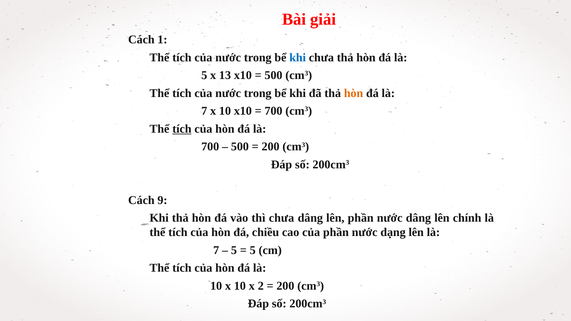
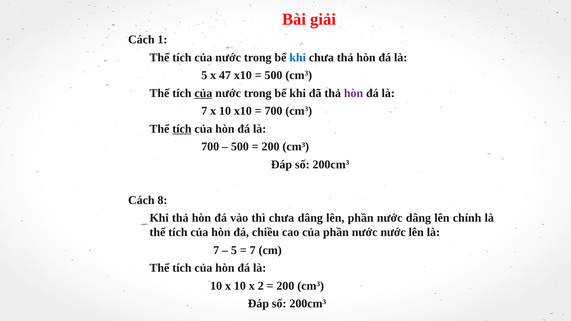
13: 13 -> 47 (225, 75)
của underline: none -> present (203, 93)
hòn colour: orange -> purple (354, 93)
9: 9 -> 8 (162, 200)
nước dạng: dạng -> nước (393, 232)
5: 5 -> 7 (253, 250)
